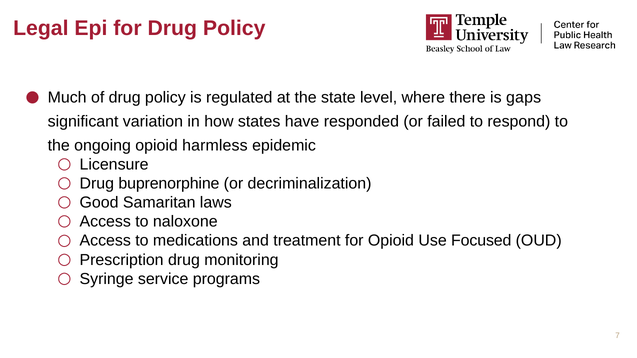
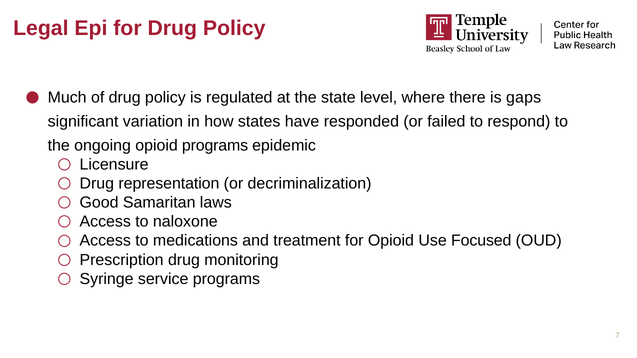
opioid harmless: harmless -> programs (215, 145)
buprenorphine: buprenorphine -> representation (169, 184)
